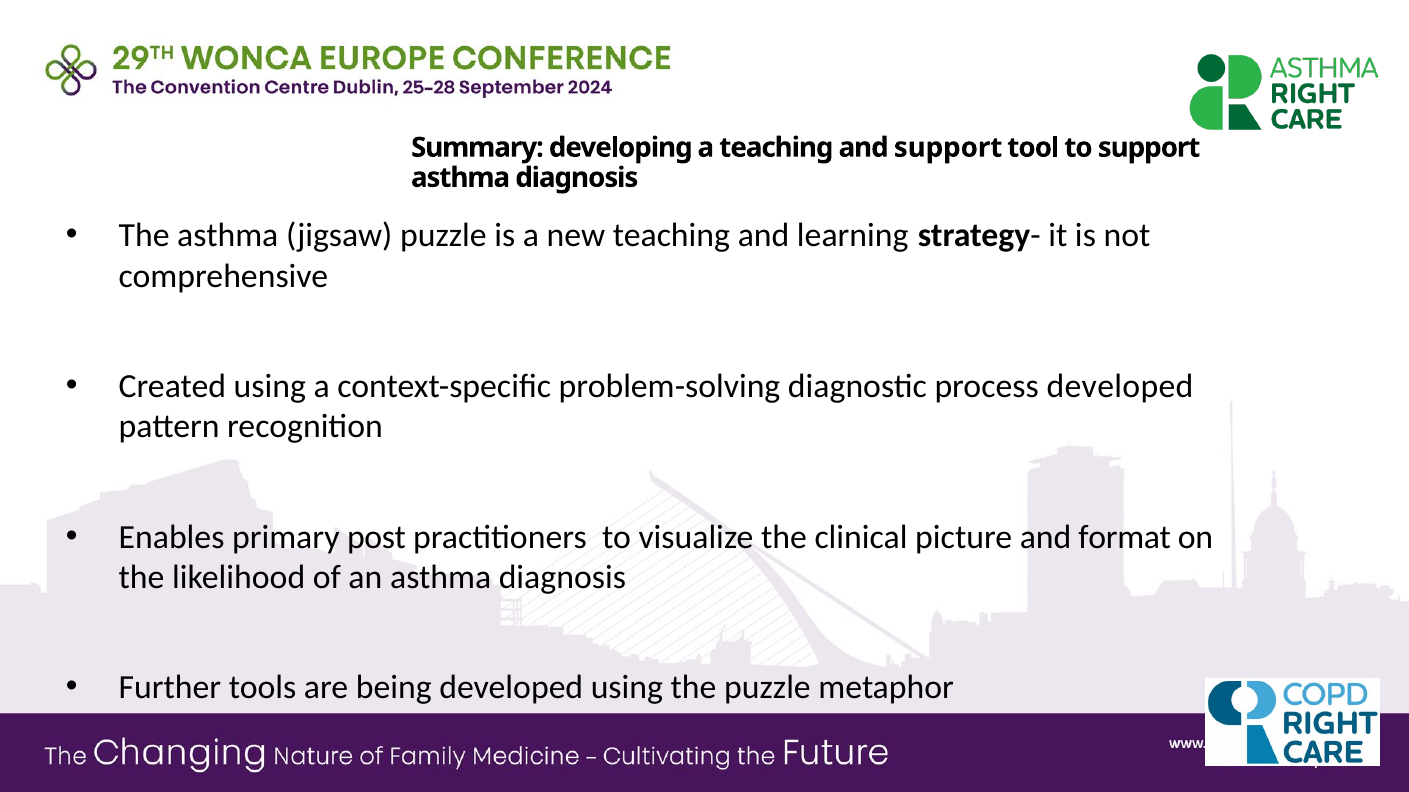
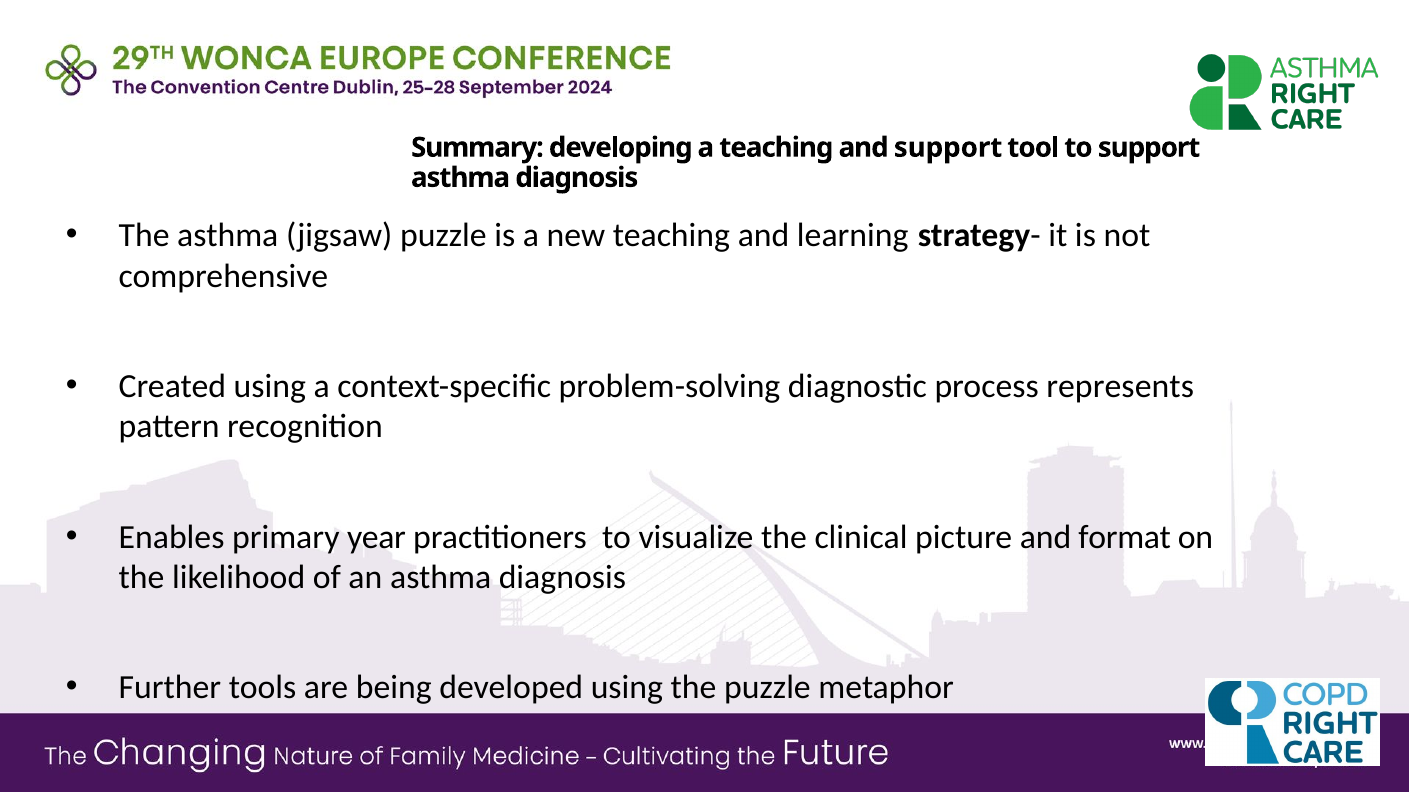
process developed: developed -> represents (1120, 387)
post: post -> year (377, 537)
